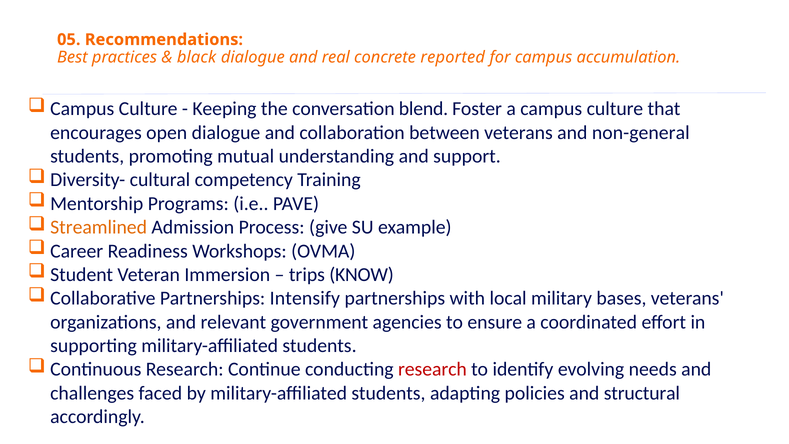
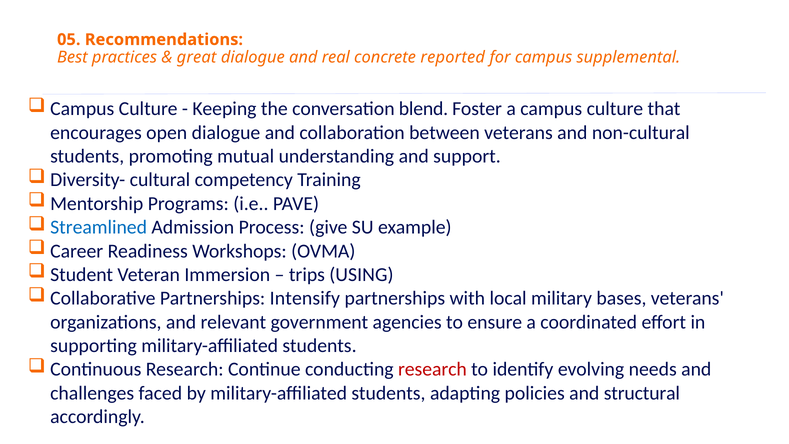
black: black -> great (197, 57)
accumulation: accumulation -> supplemental (628, 57)
non-general: non-general -> non-cultural (641, 133)
Streamlined colour: orange -> blue (99, 227)
KNOW: KNOW -> USING (361, 275)
